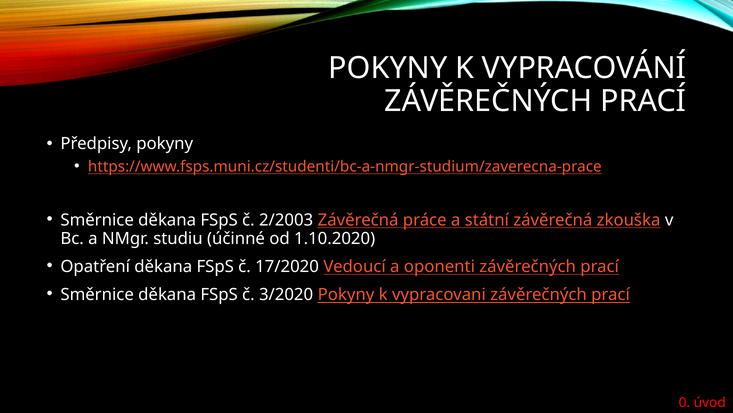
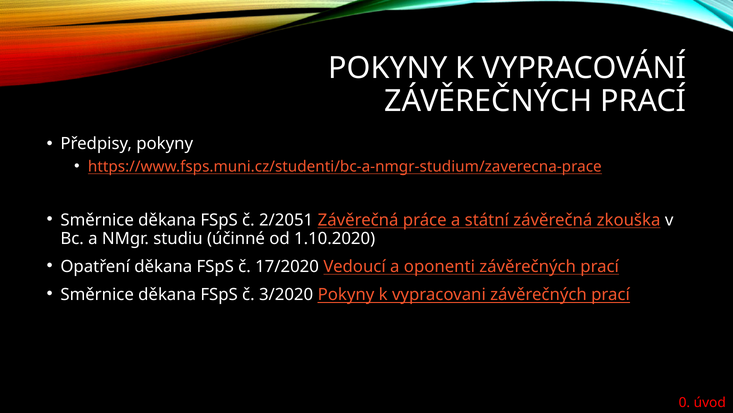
2/2003: 2/2003 -> 2/2051 (286, 220)
